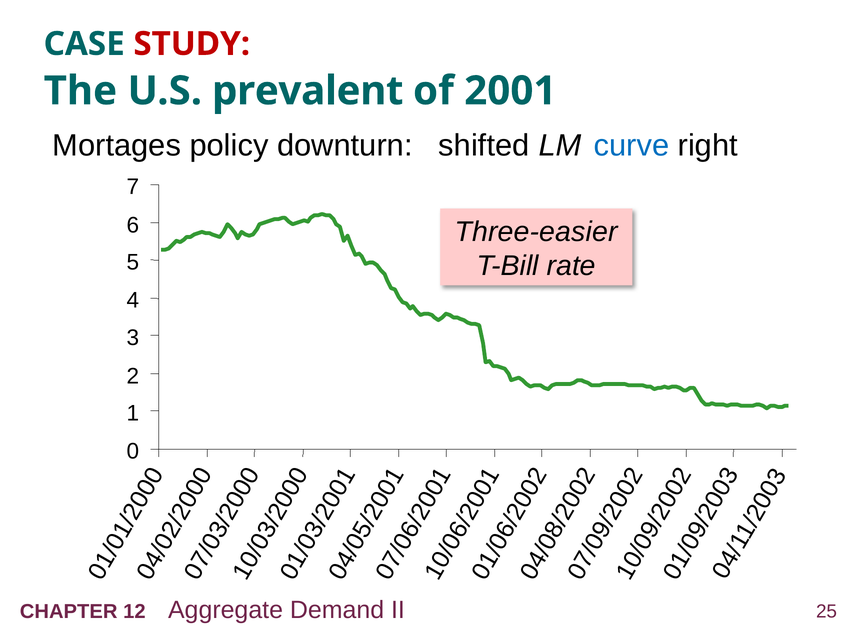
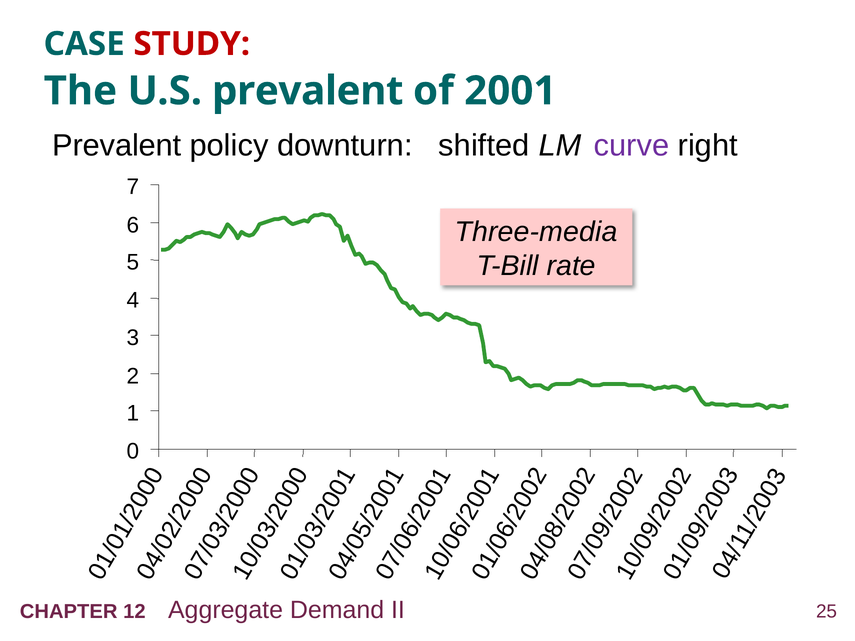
Mortages: Mortages -> Prevalent (117, 146)
curve colour: blue -> purple (631, 146)
Three-easier: Three-easier -> Three-media (536, 232)
